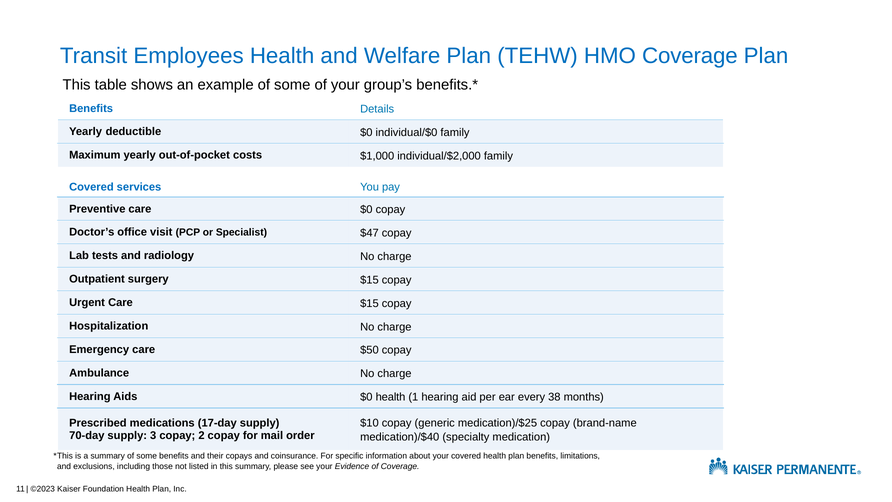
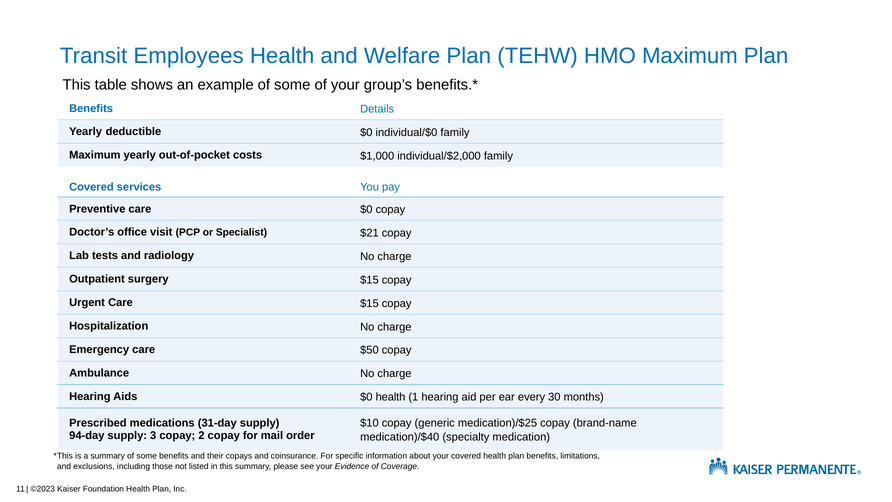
HMO Coverage: Coverage -> Maximum (690, 56)
$47: $47 -> $21 (369, 233)
38: 38 -> 30 (554, 397)
17-day: 17-day -> 31-day (217, 423)
70-day: 70-day -> 94-day (87, 435)
